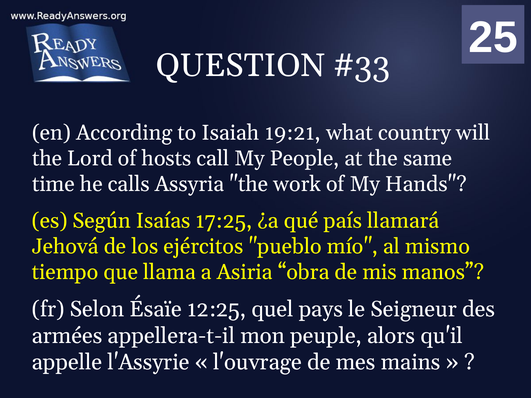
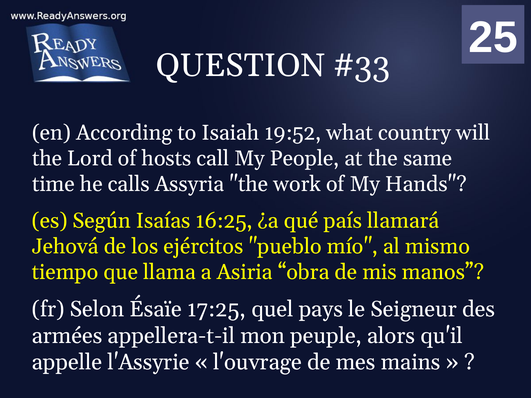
19:21: 19:21 -> 19:52 (293, 133)
17:25: 17:25 -> 16:25 (224, 221)
12:25: 12:25 -> 17:25 (216, 309)
